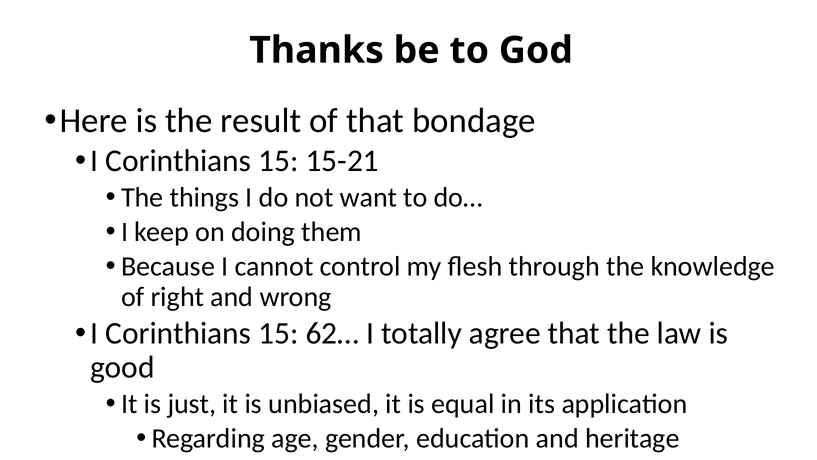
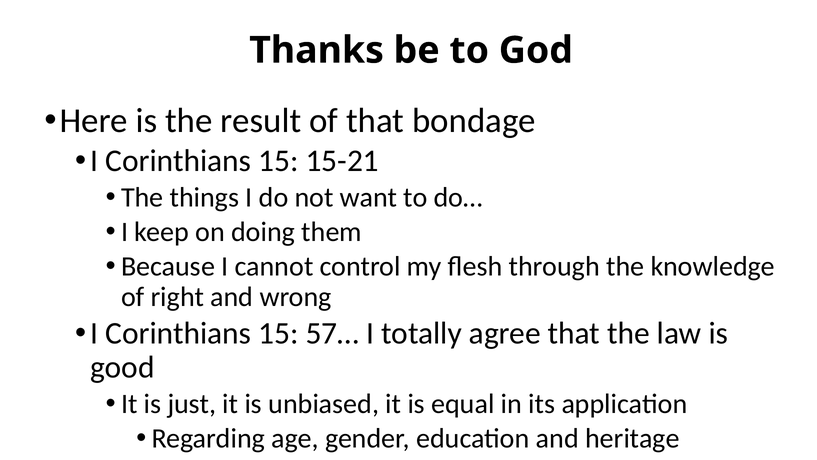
62…: 62… -> 57… (332, 333)
